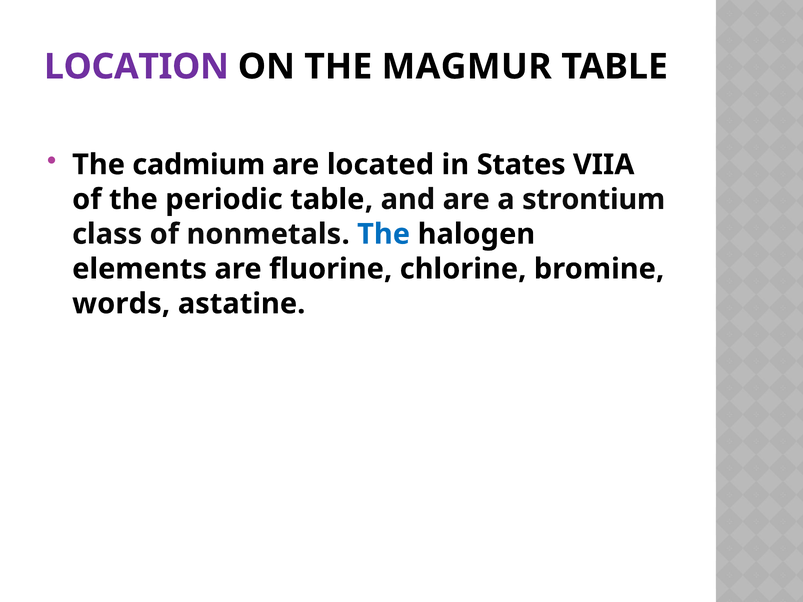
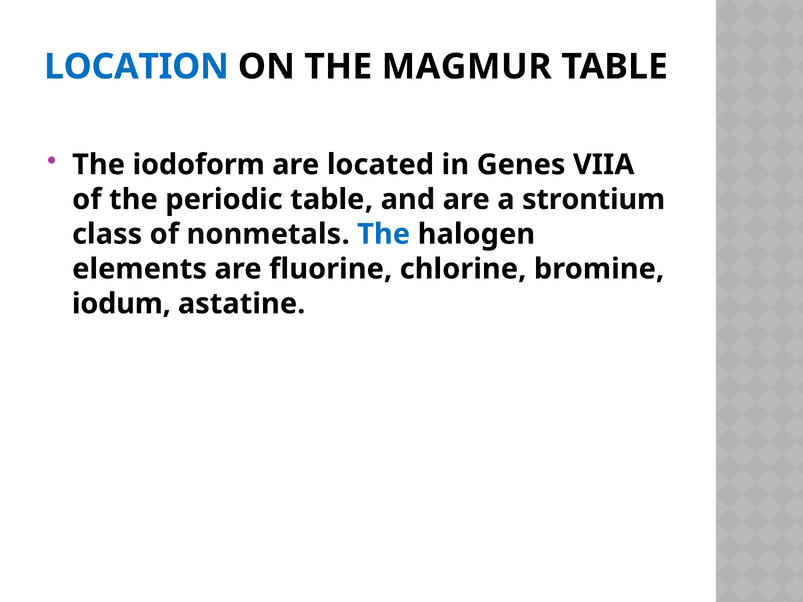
LOCATION colour: purple -> blue (137, 67)
cadmium: cadmium -> iodoform (199, 165)
States: States -> Genes (521, 165)
words: words -> iodum (121, 304)
